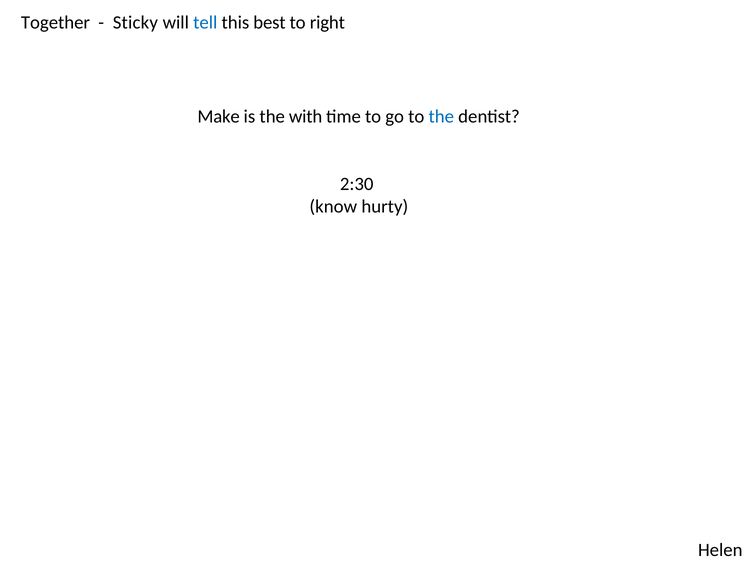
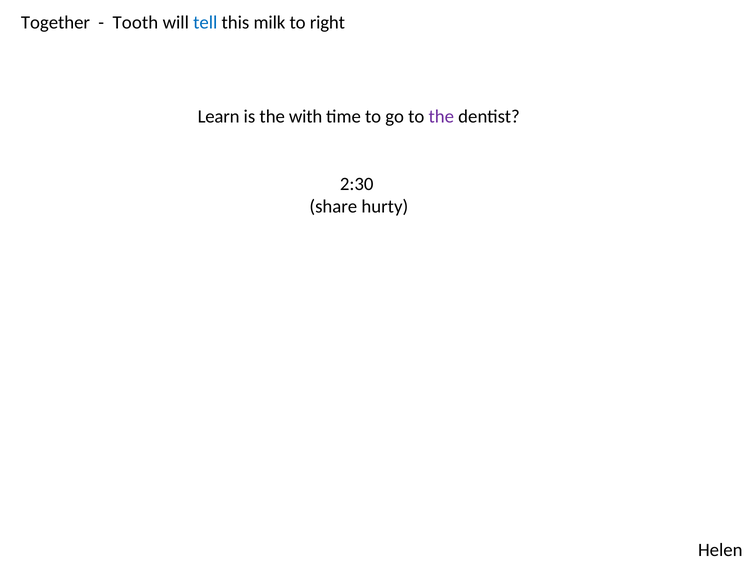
Sticky: Sticky -> Tooth (135, 23)
best: best -> milk (269, 23)
Make: Make -> Learn (219, 117)
the colour: blue -> purple (441, 117)
know: know -> share (333, 207)
